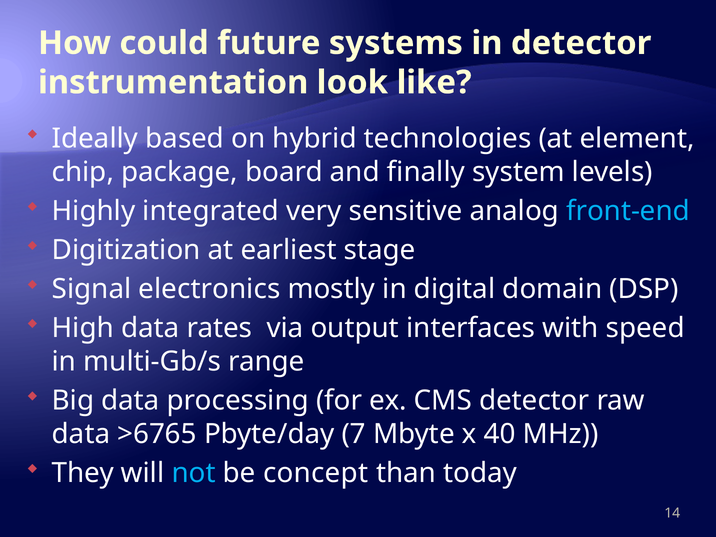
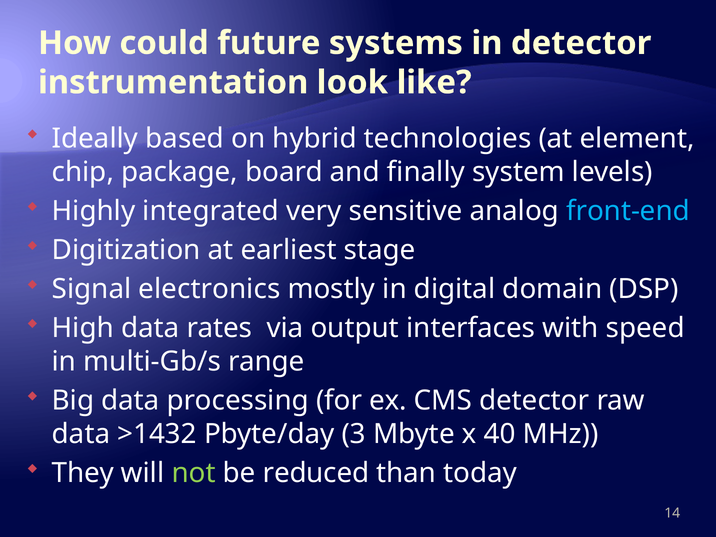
>6765: >6765 -> >1432 (157, 434)
7: 7 -> 3 (354, 434)
not colour: light blue -> light green (194, 473)
concept: concept -> reduced (316, 473)
